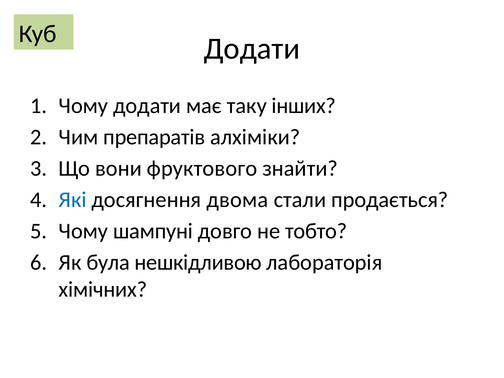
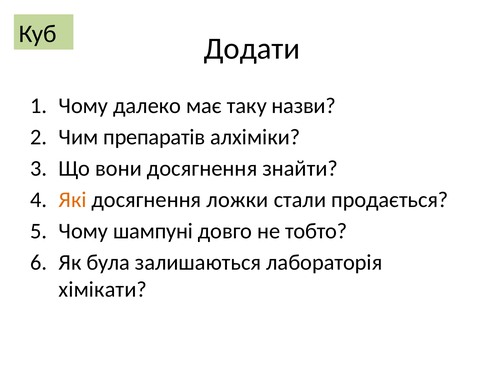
Чому додати: додати -> далеко (147, 106)
інших: інших -> назви (304, 106)
вони фруктового: фруктового -> досягнення (202, 168)
Які colour: blue -> orange (73, 200)
двома: двома -> ложки (237, 200)
нешкідливою: нешкідливою -> залишаються (198, 263)
хімічних: хімічних -> хімікати (103, 289)
